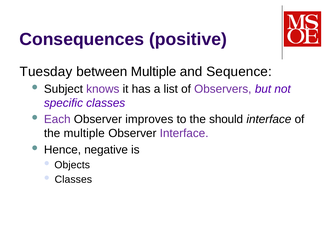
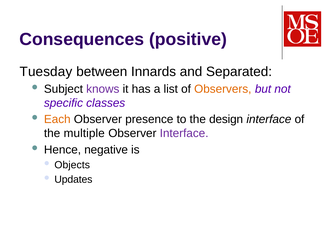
between Multiple: Multiple -> Innards (154, 72)
Sequence: Sequence -> Separated (239, 72)
Observers colour: purple -> orange (223, 89)
Each colour: purple -> orange (57, 119)
improves: improves -> presence (149, 119)
should: should -> design (226, 119)
Classes: Classes -> Updates (73, 179)
